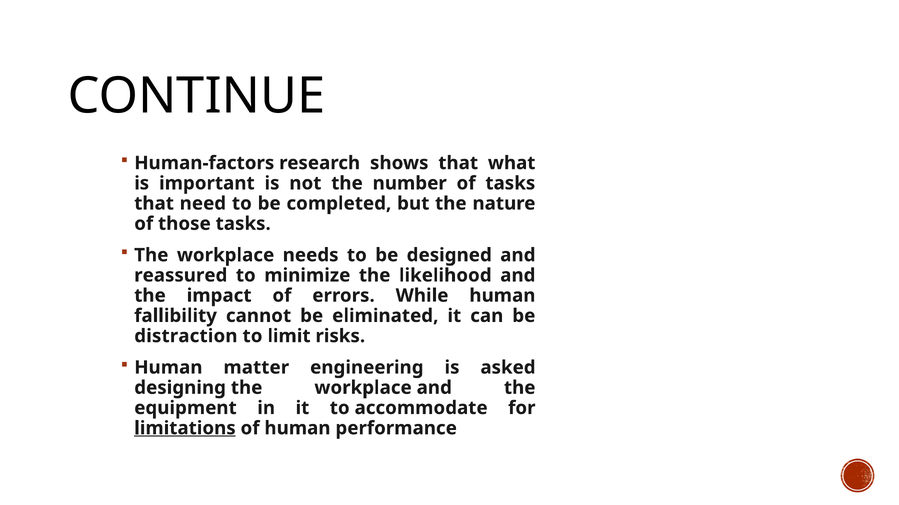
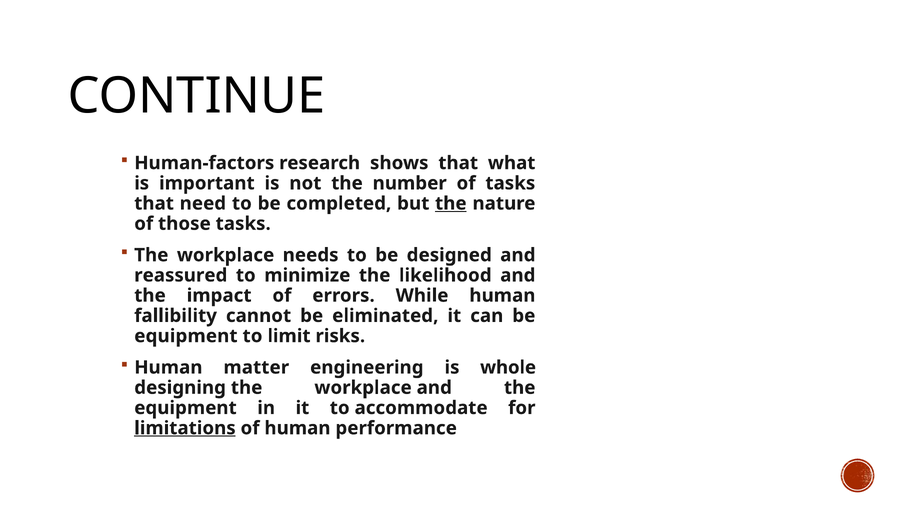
the underline: none -> present (451, 204)
distraction: distraction -> equipment (186, 336)
asked: asked -> whole (508, 368)
